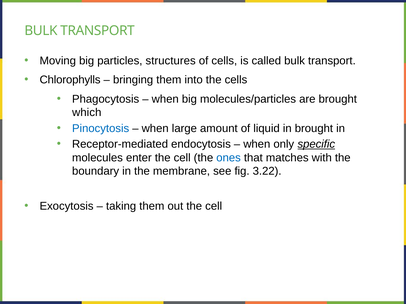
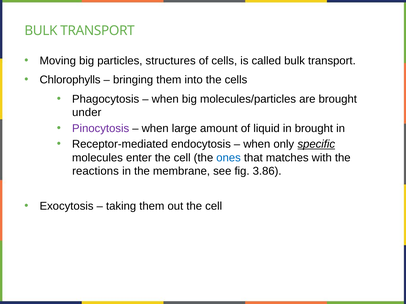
which: which -> under (87, 113)
Pinocytosis colour: blue -> purple (101, 129)
boundary: boundary -> reactions (96, 171)
3.22: 3.22 -> 3.86 (267, 171)
